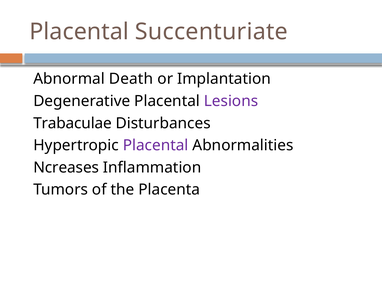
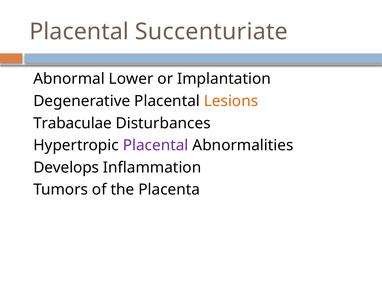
Death: Death -> Lower (131, 79)
Lesions colour: purple -> orange (231, 101)
Ncreases: Ncreases -> Develops (66, 168)
